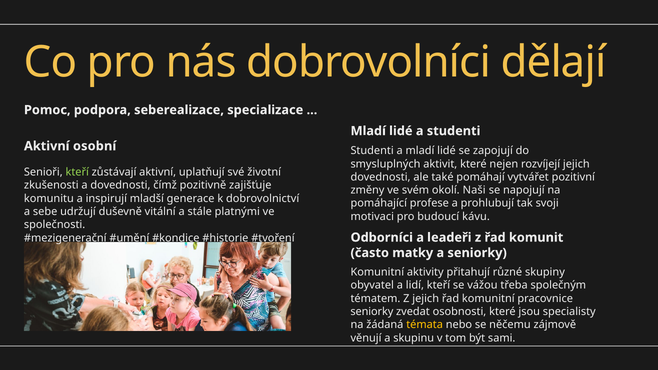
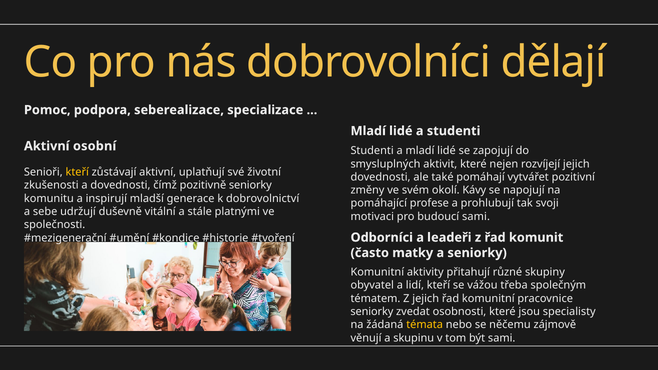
kteří colour: light green -> yellow (77, 172)
pozitivně zajišťuje: zajišťuje -> seniorky (250, 185)
Naši: Naši -> Kávy (474, 190)
budoucí kávu: kávu -> sami (476, 217)
